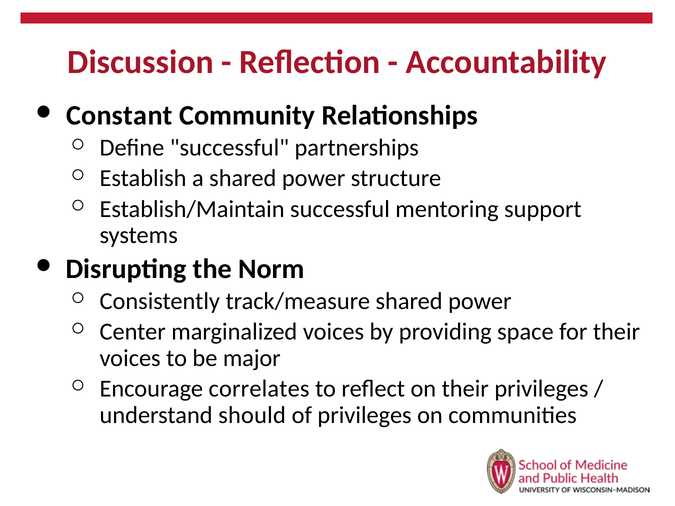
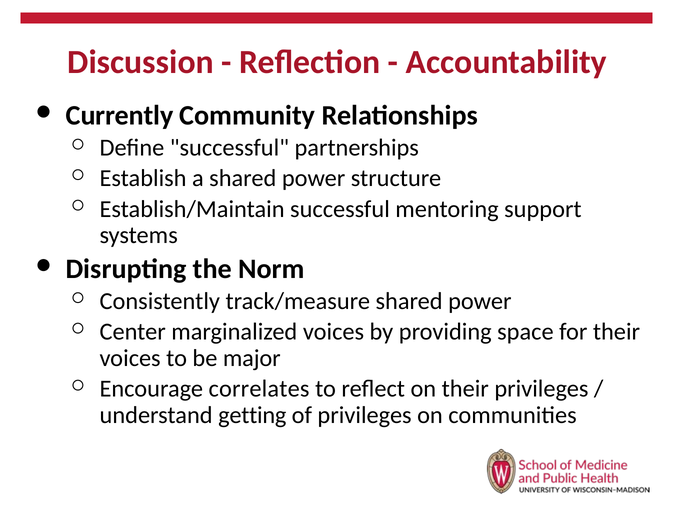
Constant: Constant -> Currently (120, 116)
should: should -> getting (252, 415)
